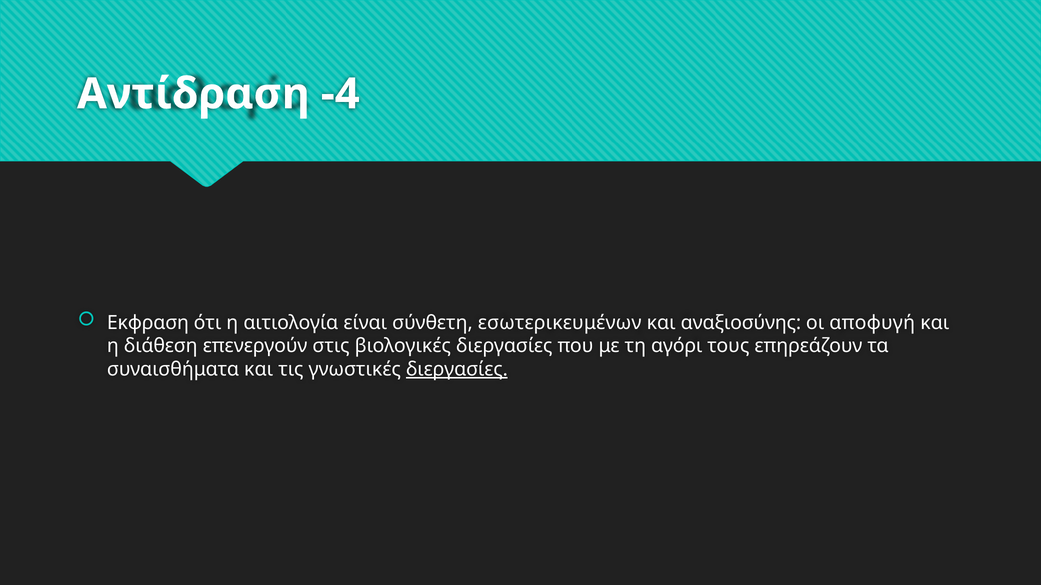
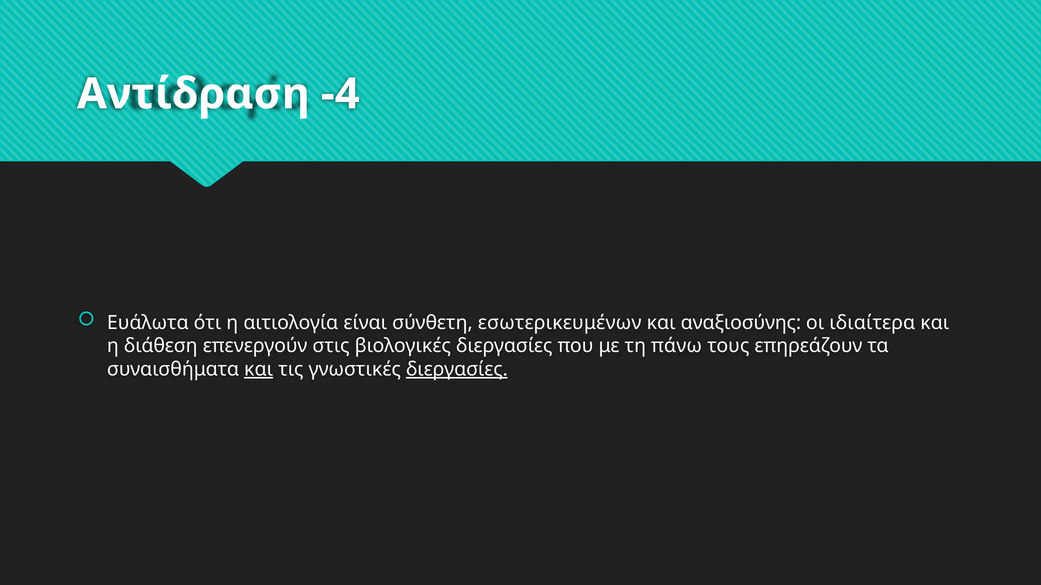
Εκφραση: Εκφραση -> Ευάλωτα (148, 323)
αποφυγή: αποφυγή -> ιδιαίτερα (872, 323)
αγόρι: αγόρι -> πάνω (677, 346)
και underline: none -> present (259, 370)
